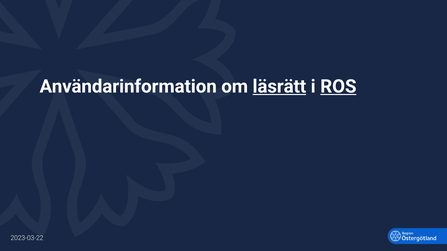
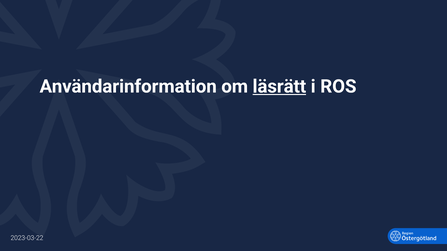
ROS underline: present -> none (338, 87)
